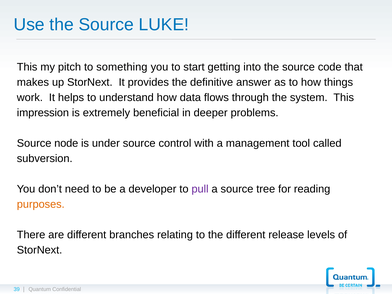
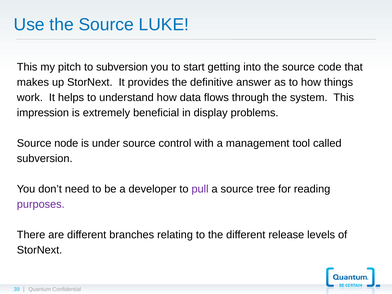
to something: something -> subversion (122, 67)
deeper: deeper -> display (211, 113)
purposes colour: orange -> purple (41, 204)
